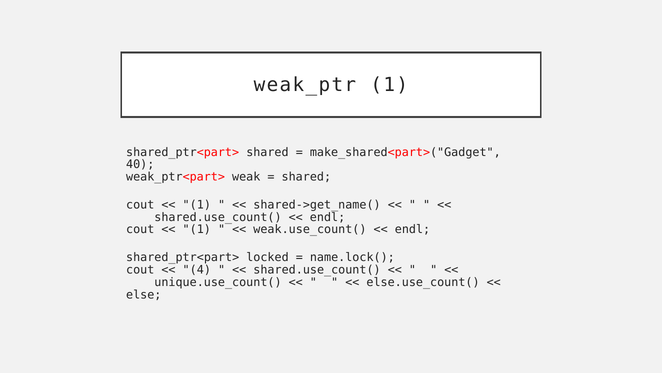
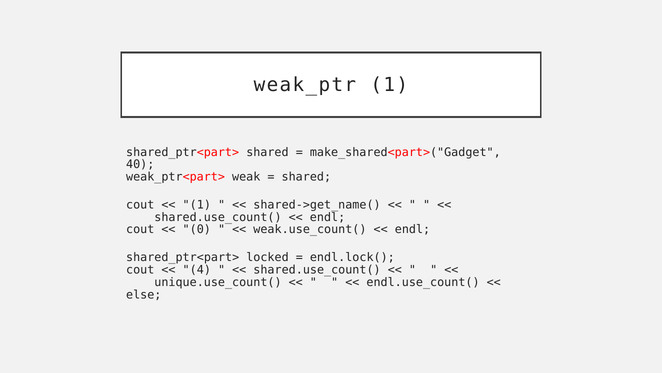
1: 1 -> 0 (197, 229)
name.lock(: name.lock( -> endl.lock( (352, 257)
else.use_count(: else.use_count( -> endl.use_count( (423, 282)
